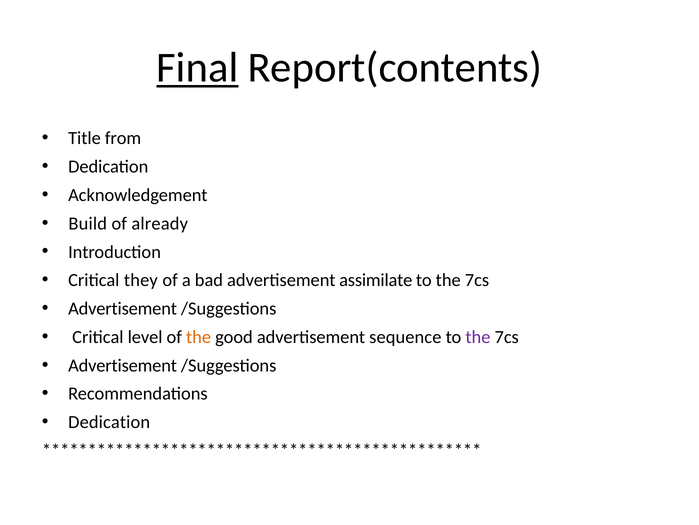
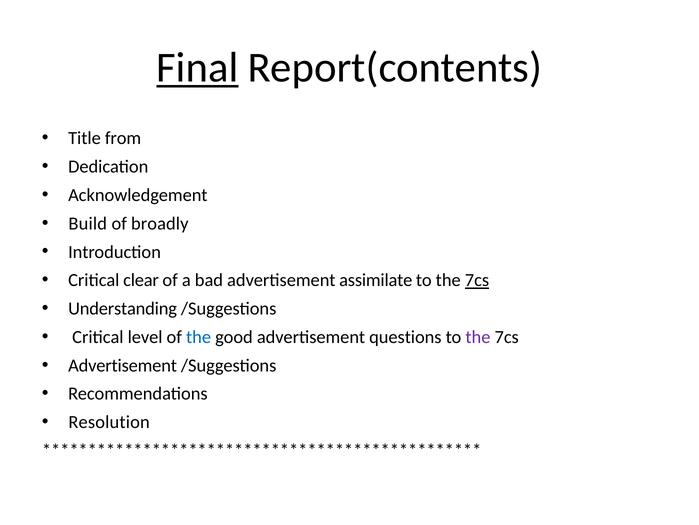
already: already -> broadly (160, 223)
they: they -> clear (141, 280)
7cs underline: none -> present (477, 280)
Advertisement: Advertisement -> Understanding (123, 308)
the colour: orange -> blue (199, 337)
sequence: sequence -> questions (405, 337)
Dedication: Dedication -> Resolution (109, 422)
